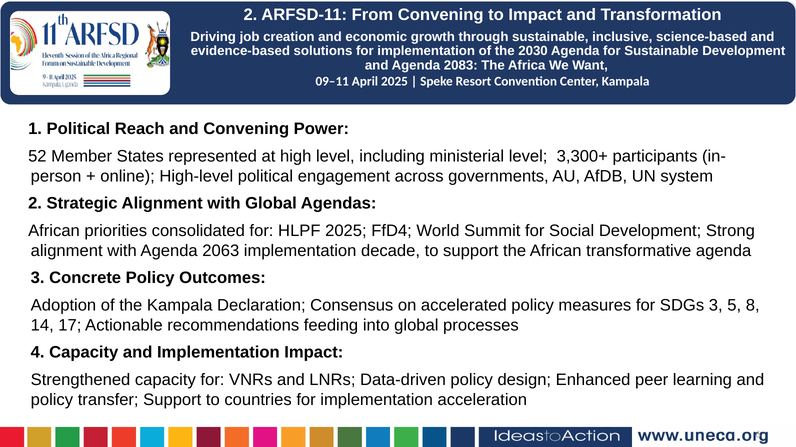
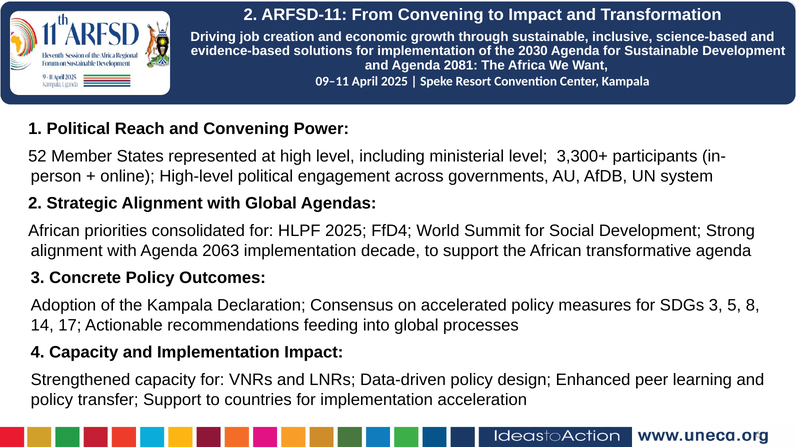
2083: 2083 -> 2081 (461, 65)
